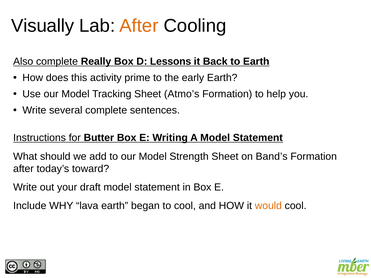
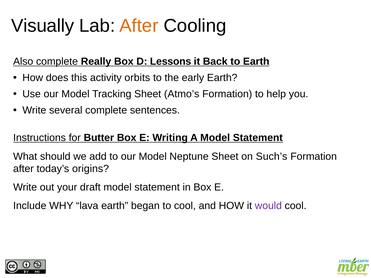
prime: prime -> orbits (137, 78)
Strength: Strength -> Neptune (189, 157)
Band’s: Band’s -> Such’s (272, 157)
toward: toward -> origins (91, 169)
would colour: orange -> purple (268, 206)
